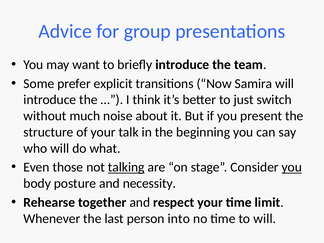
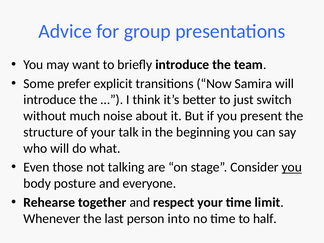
talking underline: present -> none (126, 167)
necessity: necessity -> everyone (149, 183)
to will: will -> half (265, 219)
